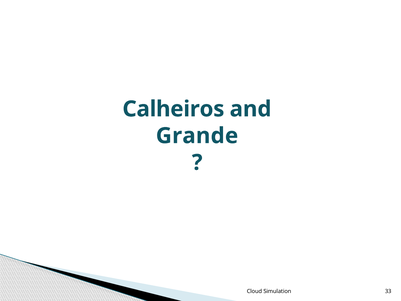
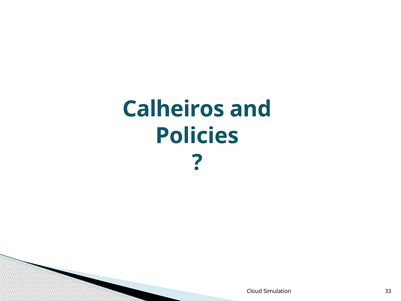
Grande: Grande -> Policies (197, 136)
